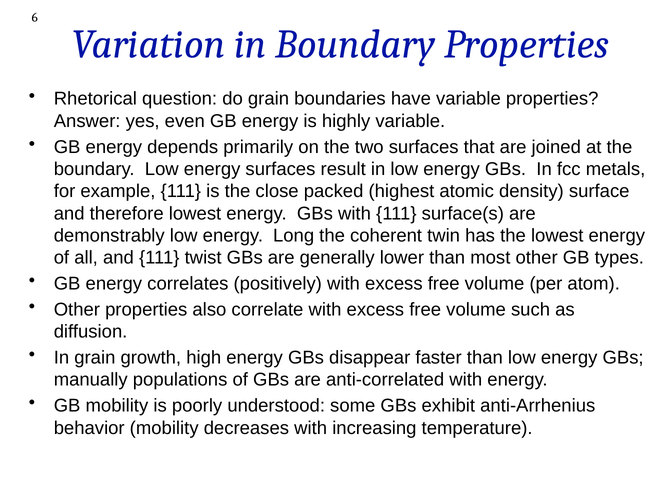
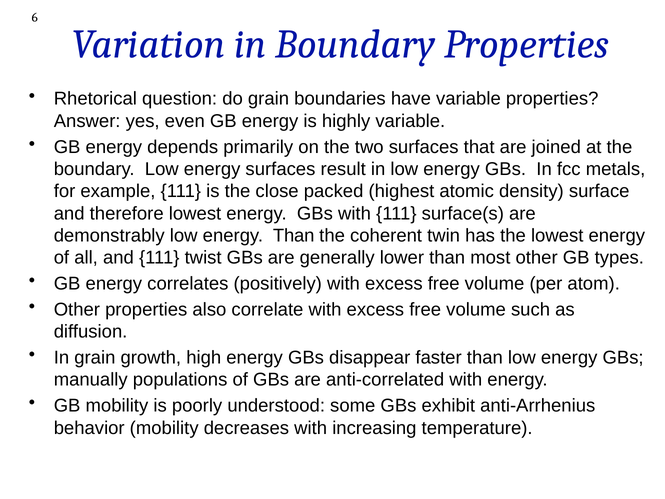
energy Long: Long -> Than (294, 236)
